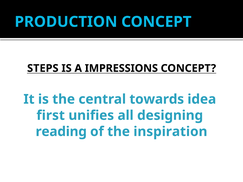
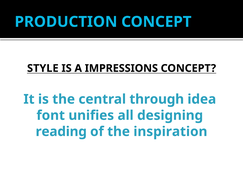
STEPS: STEPS -> STYLE (43, 68)
towards: towards -> through (157, 99)
first: first -> font (51, 116)
